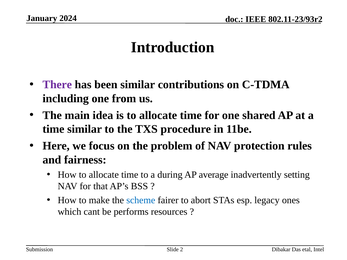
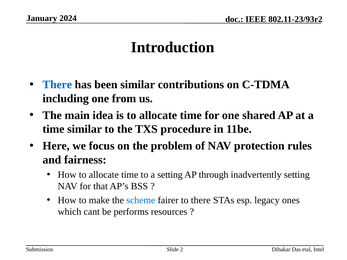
There colour: purple -> blue (57, 85)
a during: during -> setting (170, 175)
average: average -> through (214, 175)
to abort: abort -> there (201, 200)
